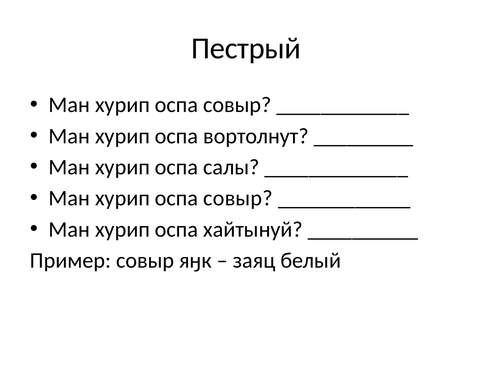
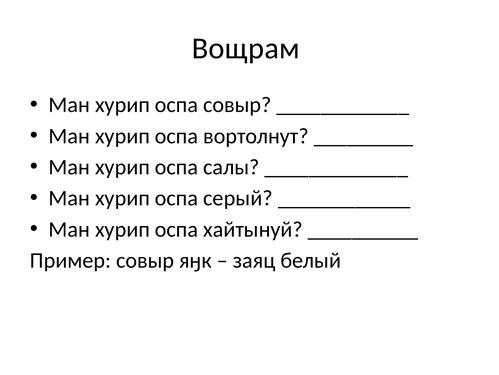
Пестрый: Пестрый -> Вощрам (246, 48)
совыр: совыр -> серый (238, 198)
